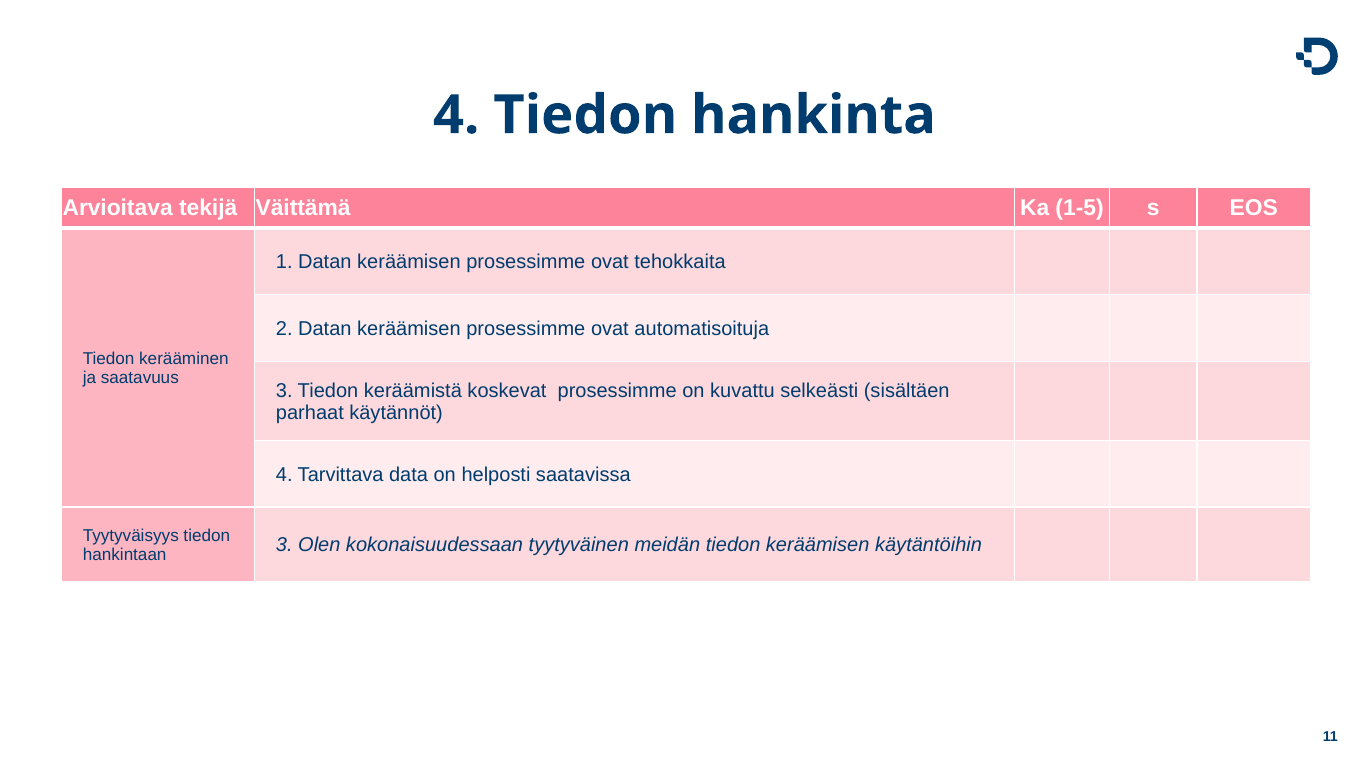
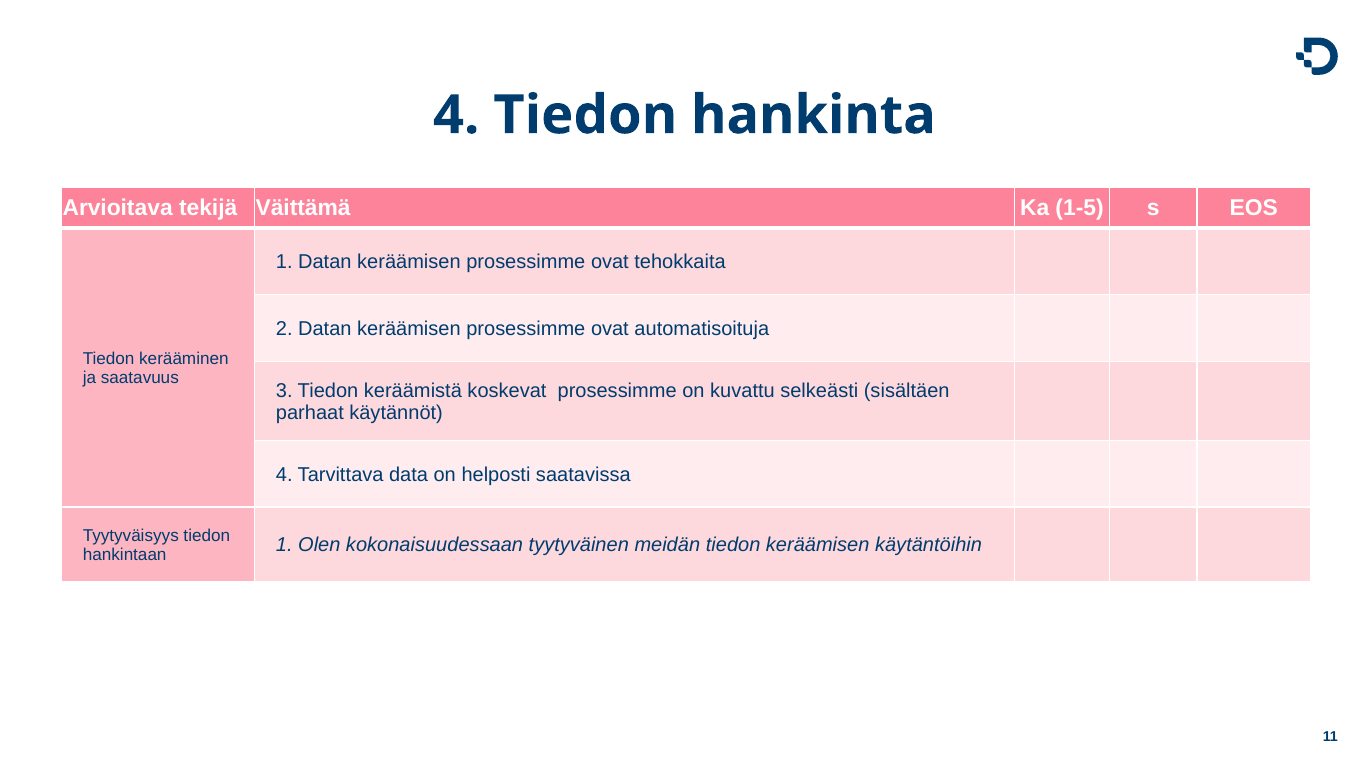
hankintaan 3: 3 -> 1 (284, 545)
